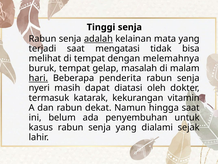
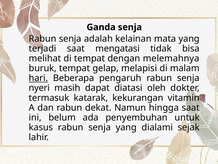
Tinggi: Tinggi -> Ganda (101, 27)
adalah underline: present -> none (98, 39)
masalah: masalah -> melapisi (139, 68)
penderita: penderita -> pengaruh (120, 78)
